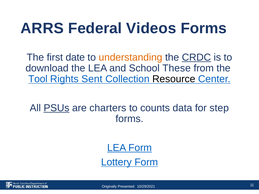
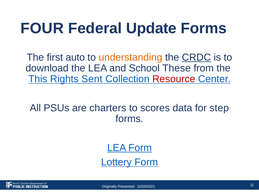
ARRS: ARRS -> FOUR (42, 28)
Videos: Videos -> Update (151, 28)
date: date -> auto (75, 57)
Tool: Tool -> This (38, 79)
Resource colour: black -> red (174, 79)
PSUs underline: present -> none (56, 108)
counts: counts -> scores (155, 108)
